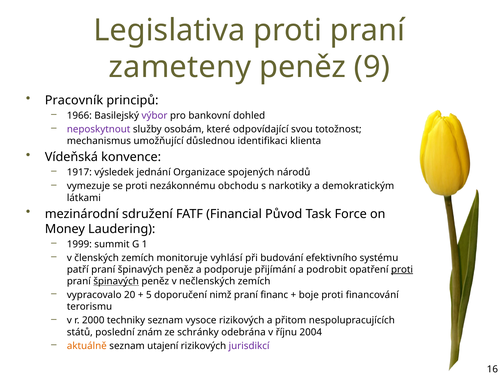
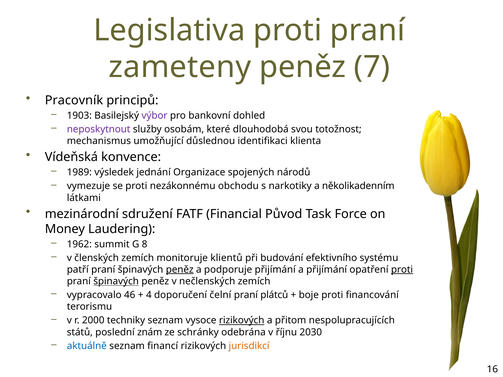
9: 9 -> 7 (372, 67)
1966: 1966 -> 1903 (79, 116)
odpovídající: odpovídající -> dlouhodobá (261, 129)
1917: 1917 -> 1989 (79, 172)
demokratickým: demokratickým -> několikadenním (358, 186)
1999: 1999 -> 1962 (79, 244)
1: 1 -> 8 (145, 244)
vyhlásí: vyhlásí -> klientů (226, 258)
peněz underline: none -> present (180, 270)
a podrobit: podrobit -> přijímání (327, 270)
20: 20 -> 46 (130, 295)
5: 5 -> 4 (149, 295)
nimž: nimž -> čelní (220, 295)
financ: financ -> plátců (274, 295)
rizikových underline: none -> present (242, 321)
2004: 2004 -> 2030 (311, 332)
aktuálně colour: orange -> blue (87, 346)
utajení: utajení -> financí (163, 346)
jurisdikcí colour: purple -> orange (249, 346)
